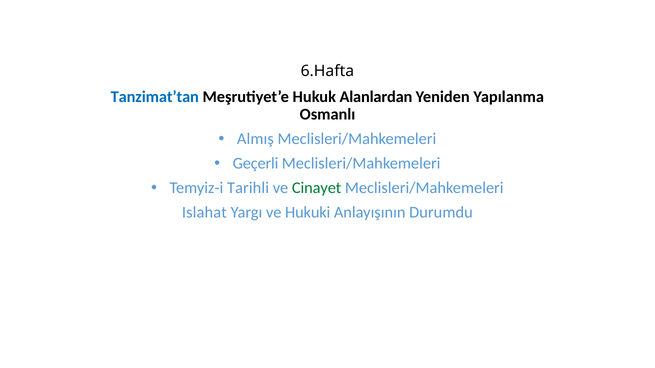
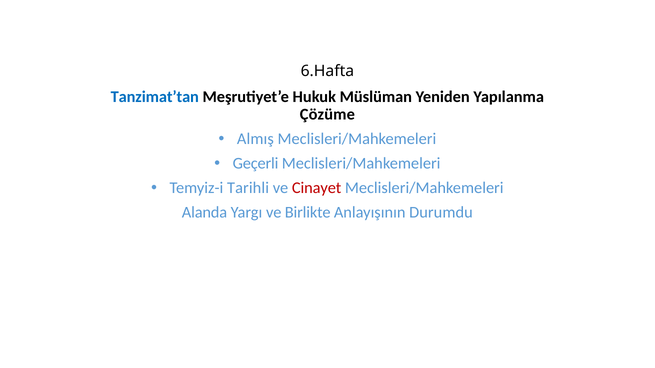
Alanlardan: Alanlardan -> Müslüman (376, 97)
Osmanlı: Osmanlı -> Çözüme (327, 115)
Cinayet colour: green -> red (317, 188)
Islahat: Islahat -> Alanda (205, 213)
Hukuki: Hukuki -> Birlikte (308, 213)
